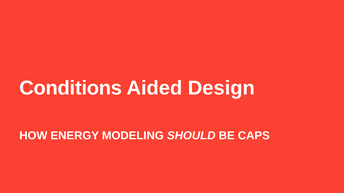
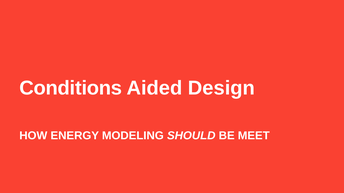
CAPS: CAPS -> MEET (254, 136)
